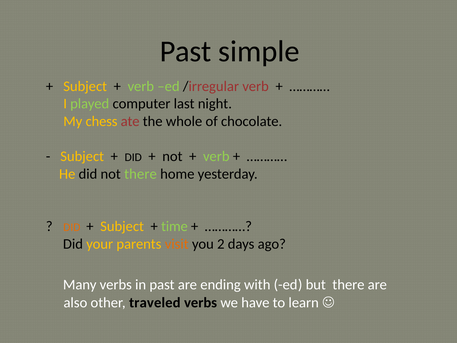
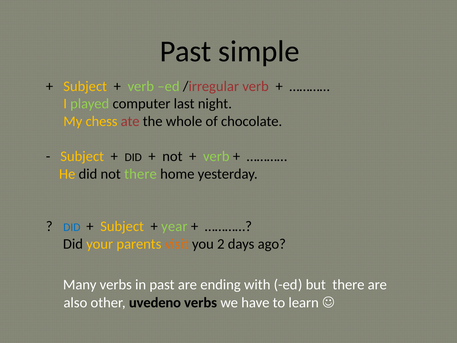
DID colour: orange -> blue (72, 227)
time: time -> year (174, 226)
traveled: traveled -> uvedeno (155, 302)
